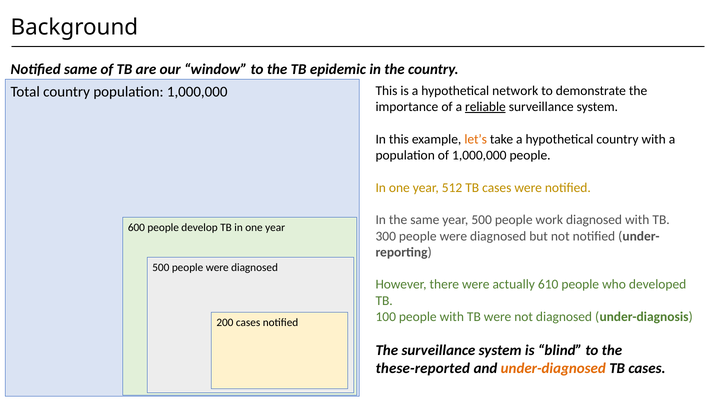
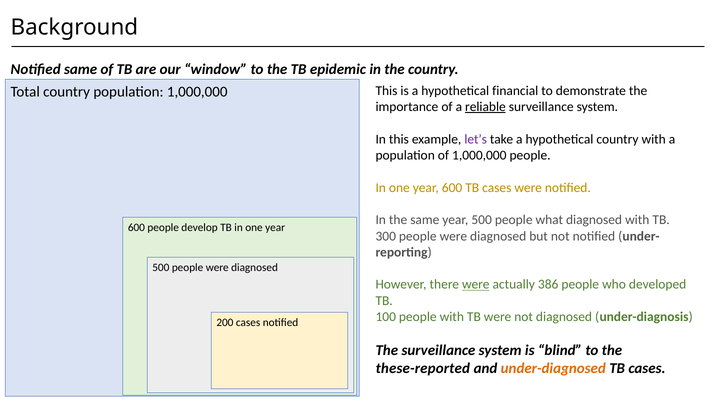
network: network -> financial (515, 91)
let’s colour: orange -> purple (476, 139)
year 512: 512 -> 600 (452, 188)
work: work -> what (549, 220)
were underline: none -> present (476, 284)
610: 610 -> 386 (548, 284)
